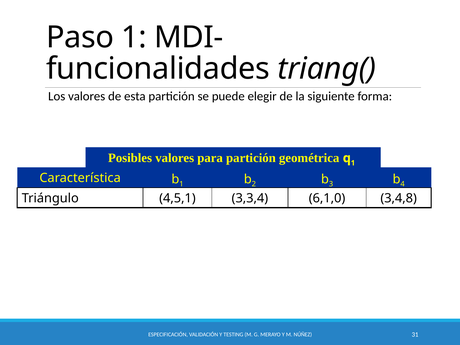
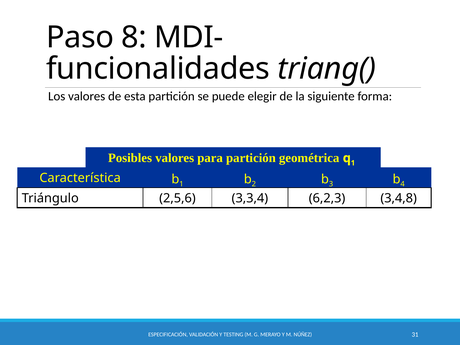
Paso 1: 1 -> 8 (134, 37)
4,5,1: 4,5,1 -> 2,5,6 (177, 198)
6,1,0: 6,1,0 -> 6,2,3 (327, 198)
